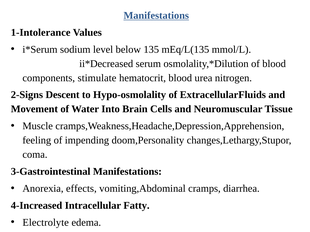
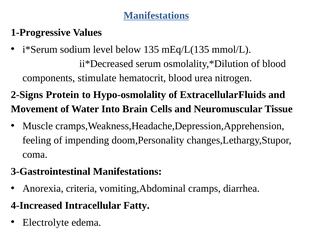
1-Intolerance: 1-Intolerance -> 1-Progressive (41, 33)
Descent: Descent -> Protein (62, 95)
effects: effects -> criteria (81, 189)
